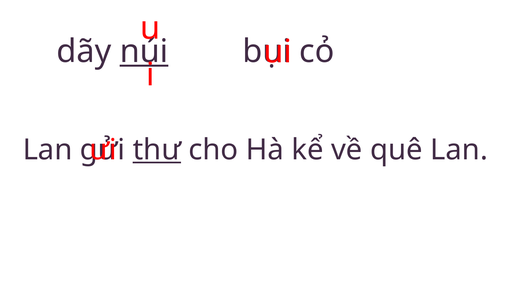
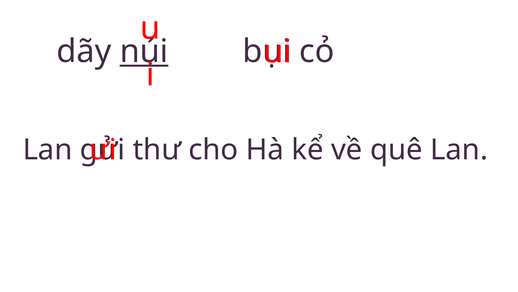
thư underline: present -> none (157, 150)
